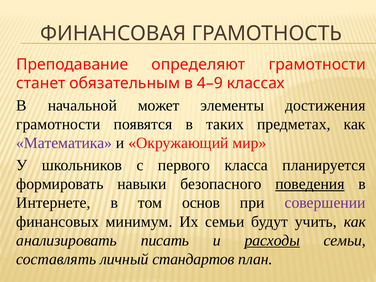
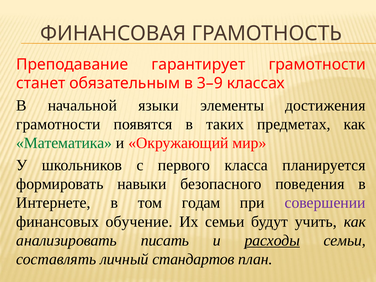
определяют: определяют -> гарантирует (198, 65)
4–9: 4–9 -> 3–9 (210, 83)
может: может -> языки (159, 105)
Математика colour: purple -> green (64, 143)
поведения underline: present -> none (310, 184)
основ: основ -> годам (201, 203)
минимум: минимум -> обучение (139, 222)
